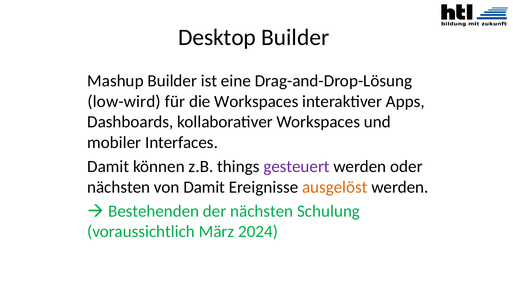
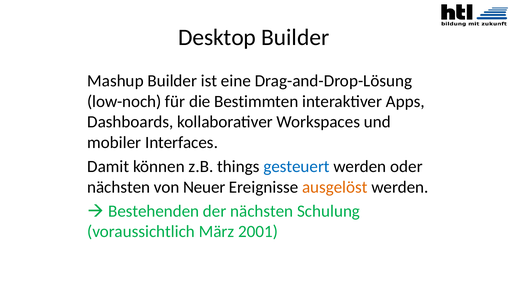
low-wird: low-wird -> low-noch (124, 101)
die Workspaces: Workspaces -> Bestimmten (256, 101)
gesteuert colour: purple -> blue (297, 166)
von Damit: Damit -> Neuer (204, 187)
2024: 2024 -> 2001 (258, 231)
